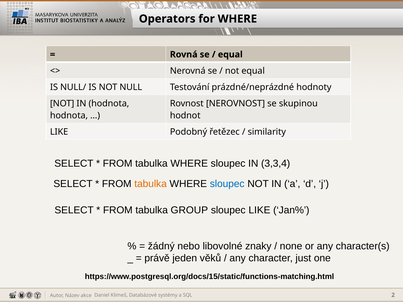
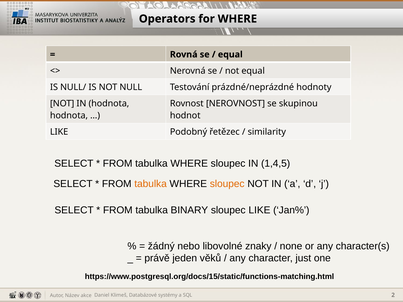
3,3,4: 3,3,4 -> 1,4,5 (276, 164)
sloupec colour: blue -> orange (227, 184)
GROUP: GROUP -> BINARY (189, 210)
